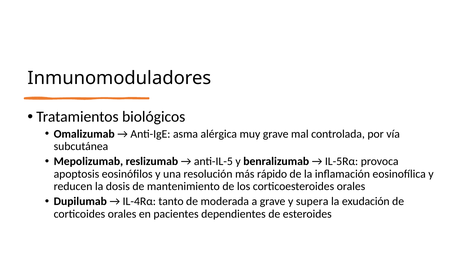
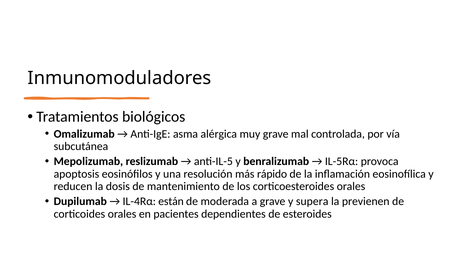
tanto: tanto -> están (171, 202)
exudación: exudación -> previenen (366, 202)
